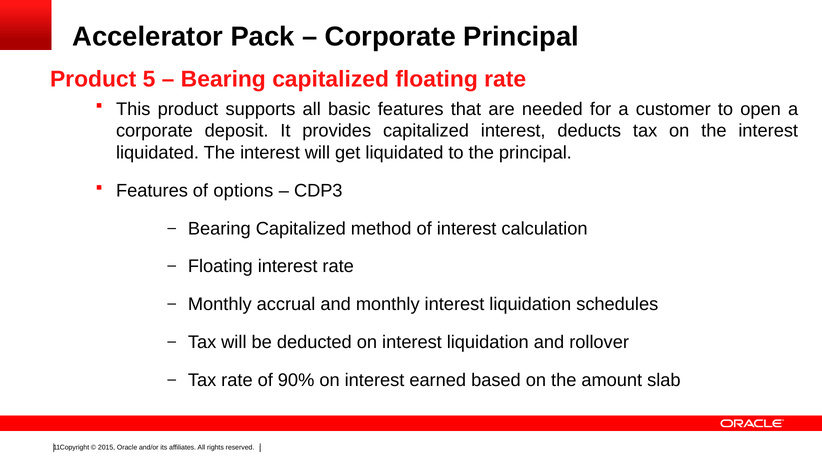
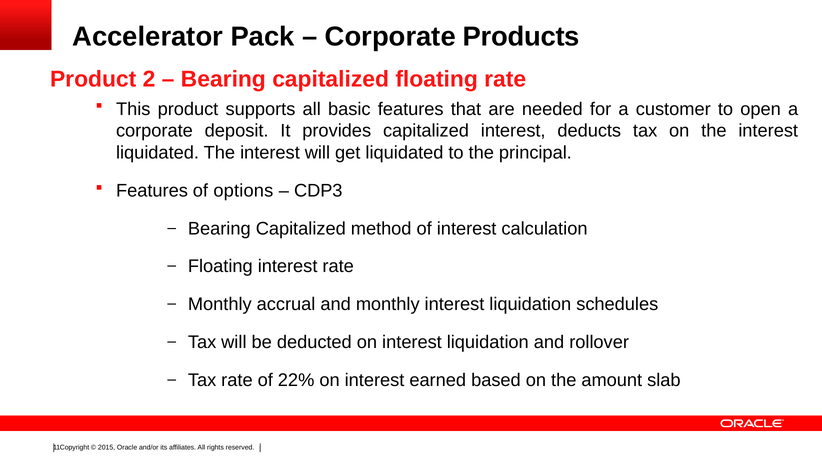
Corporate Principal: Principal -> Products (521, 37)
5: 5 -> 2 (149, 79)
90%: 90% -> 22% (296, 380)
